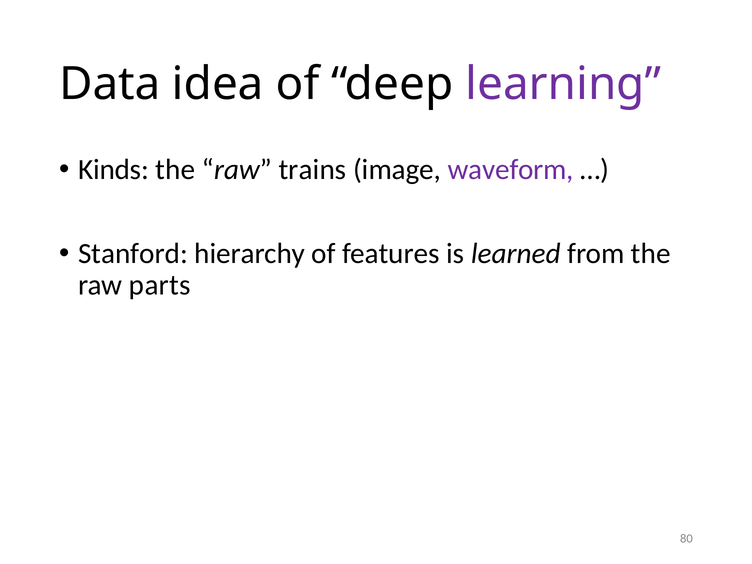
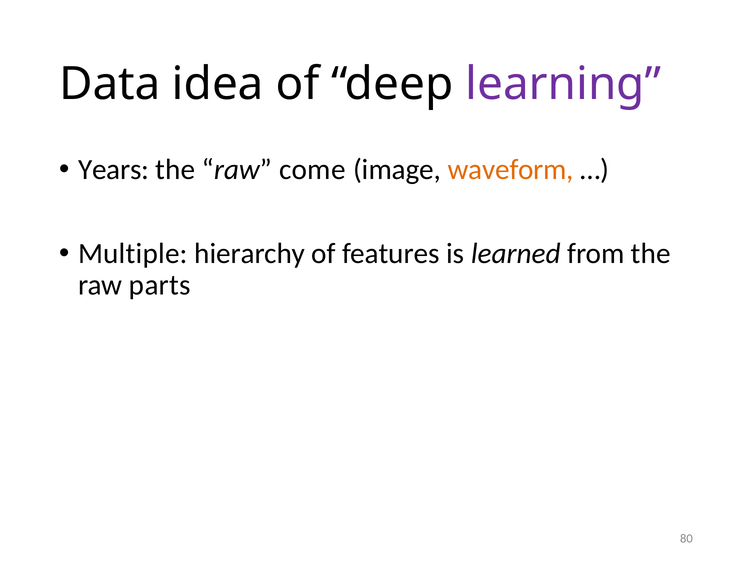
Kinds: Kinds -> Years (114, 170)
trains: trains -> come (312, 170)
waveform colour: purple -> orange (511, 170)
Stanford: Stanford -> Multiple (133, 254)
